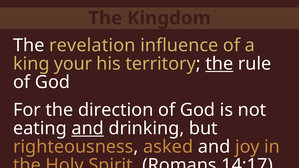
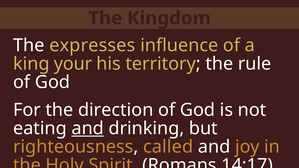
revelation: revelation -> expresses (92, 45)
the underline: present -> none (219, 64)
asked: asked -> called (168, 147)
